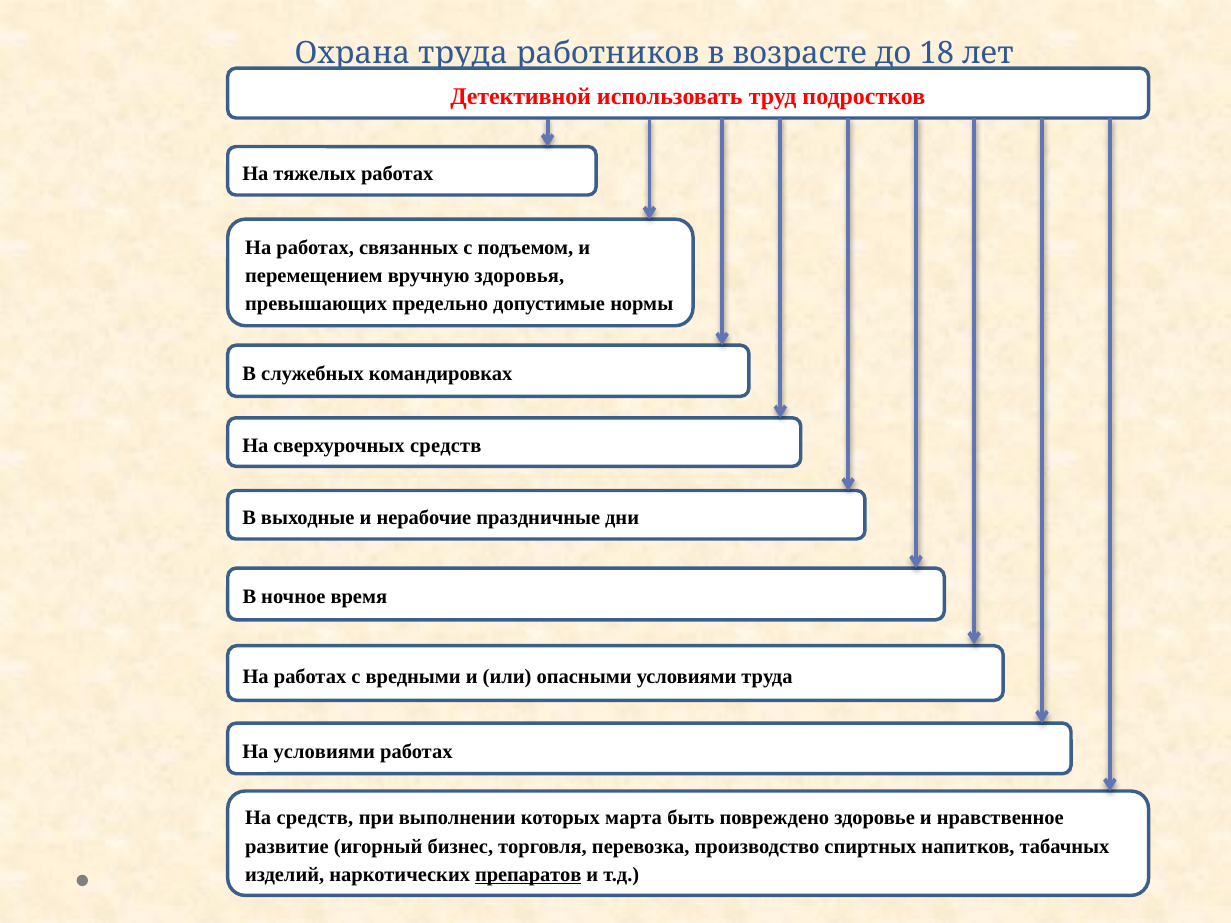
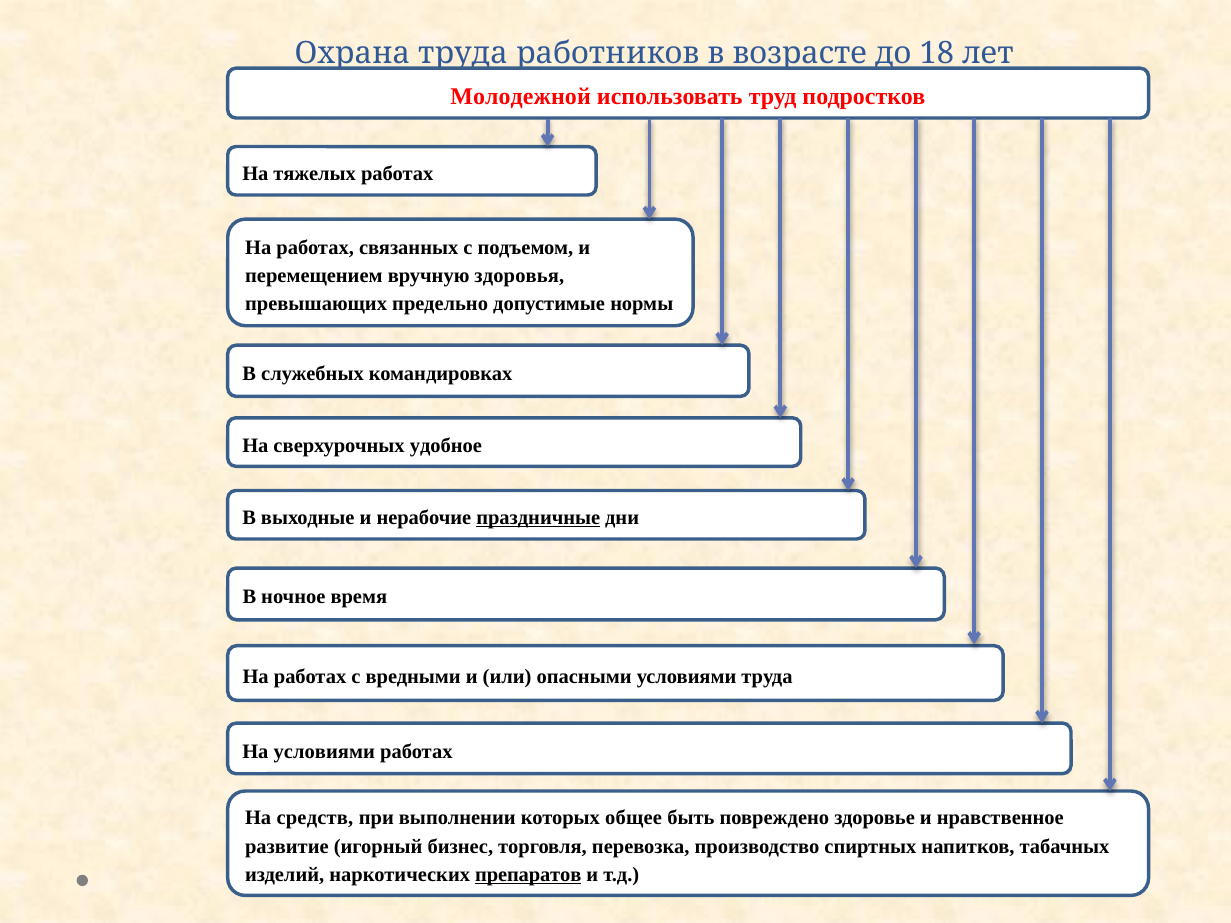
Детективной: Детективной -> Молодежной (521, 97)
сверхурочных средств: средств -> удобное (446, 445)
праздничные underline: none -> present (538, 518)
марта: марта -> общее (634, 818)
